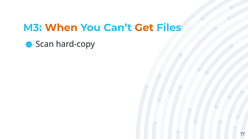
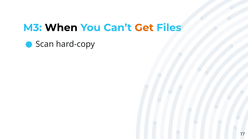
When colour: orange -> black (61, 28)
